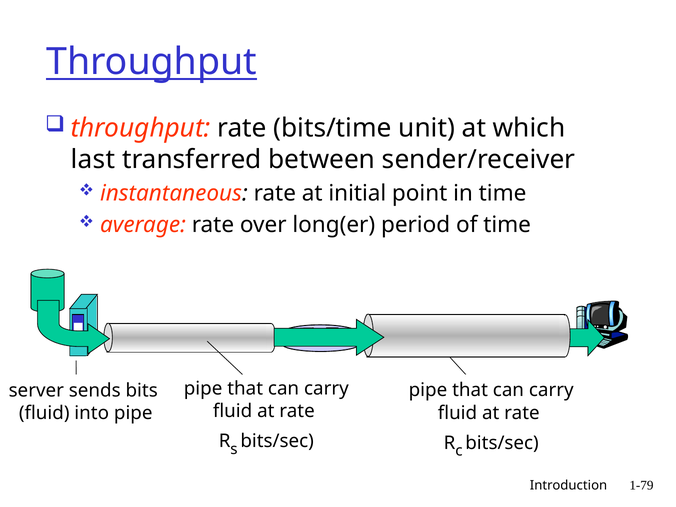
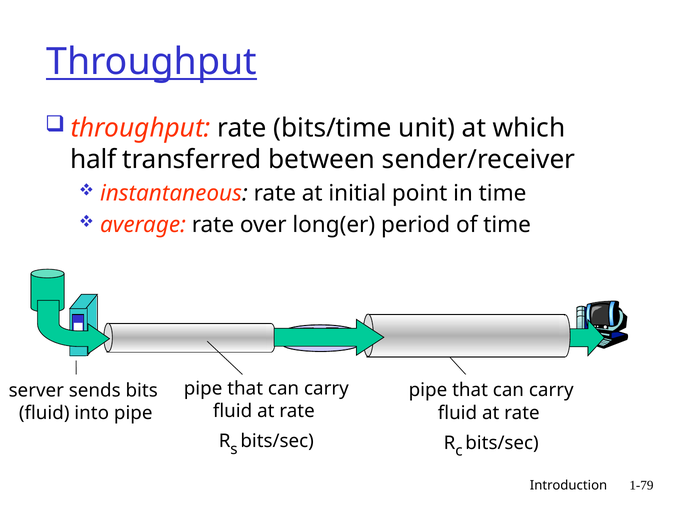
last: last -> half (93, 160)
